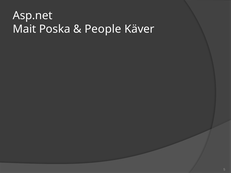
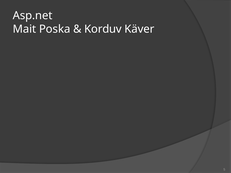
People: People -> Korduv (103, 29)
